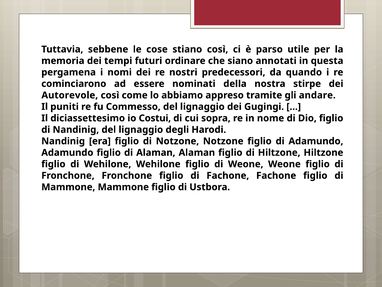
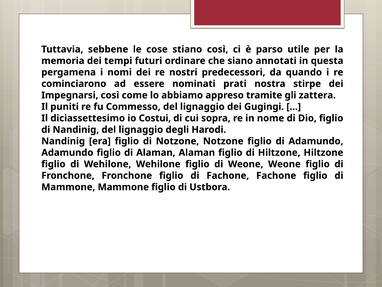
della: della -> prati (235, 84)
Autorevole: Autorevole -> Impegnarsi (70, 95)
andare: andare -> zattera (317, 95)
